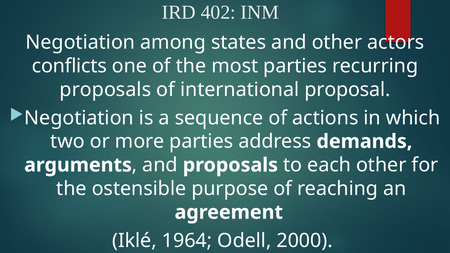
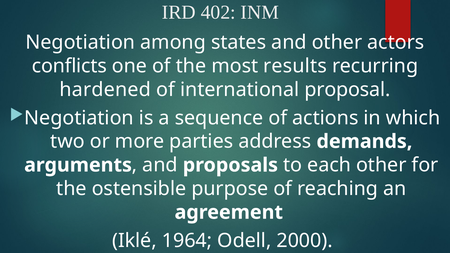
most parties: parties -> results (295, 66)
proposals: proposals -> hardened (105, 90)
